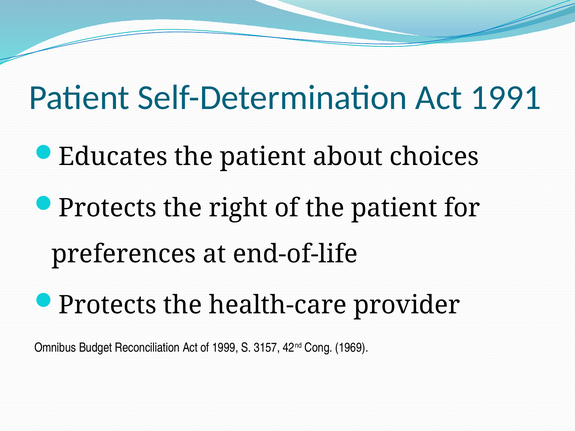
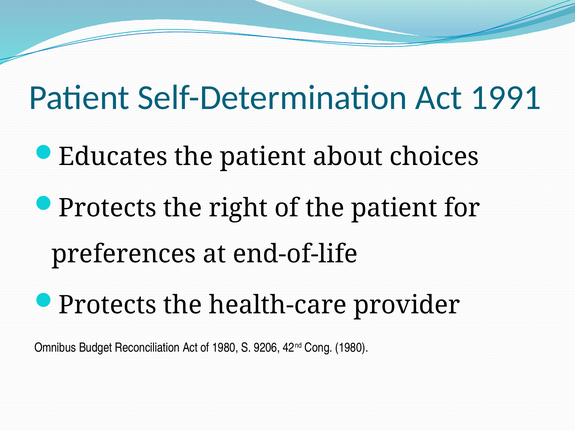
of 1999: 1999 -> 1980 (225, 348)
3157: 3157 -> 9206 (267, 348)
Cong 1969: 1969 -> 1980 (352, 348)
